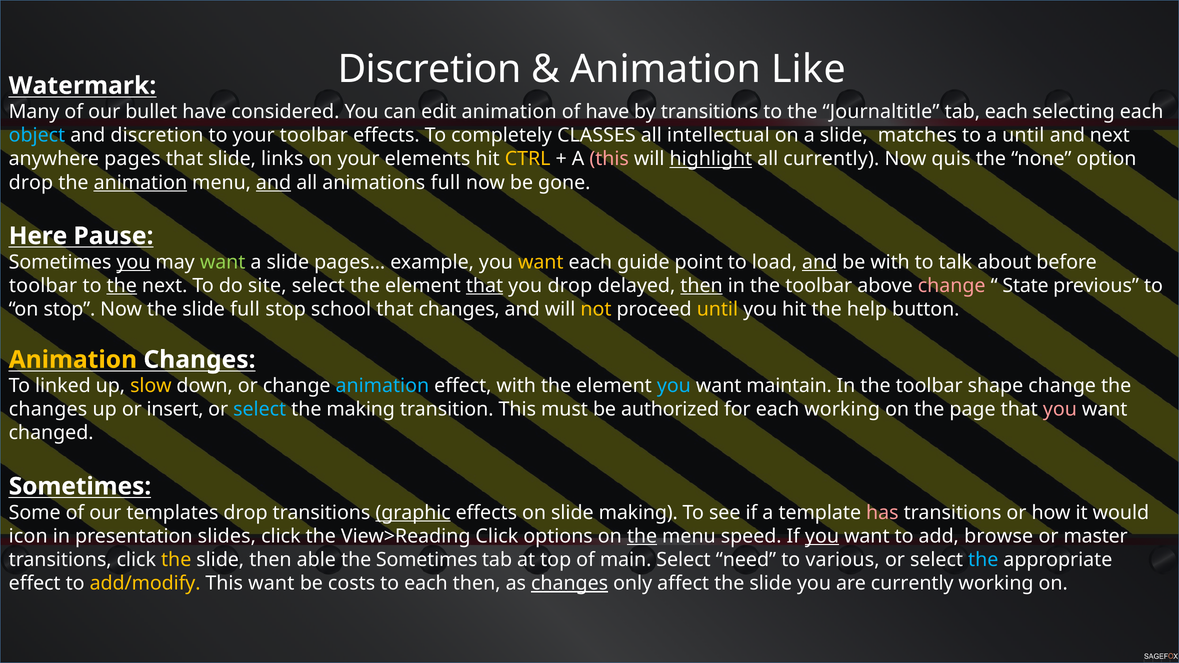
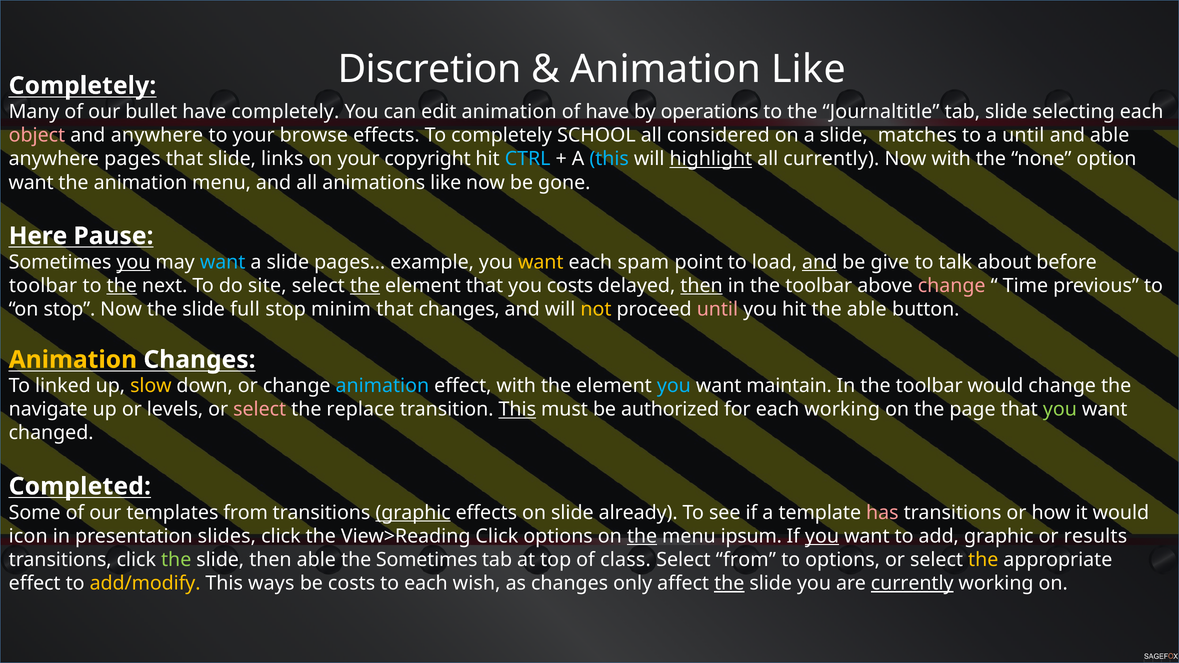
Watermark: Watermark -> Completely (82, 86)
have considered: considered -> completely (285, 112)
by transitions: transitions -> operations (710, 112)
tab each: each -> slide (1006, 112)
object colour: light blue -> pink (37, 135)
and discretion: discretion -> anywhere (157, 135)
your toolbar: toolbar -> browse (314, 135)
CLASSES: CLASSES -> SCHOOL (596, 135)
intellectual: intellectual -> considered (718, 135)
and next: next -> able (1110, 135)
elements: elements -> copyright (428, 159)
CTRL colour: yellow -> light blue (528, 159)
this colour: pink -> light blue (609, 159)
Now quis: quis -> with (951, 159)
drop: drop -> want (31, 183)
animation underline: present -> none (140, 183)
and underline: present -> none (274, 183)
animations full: full -> like (446, 183)
want colour: light green -> light blue (223, 262)
guide: guide -> spam (643, 262)
be with: with -> give (890, 262)
the underline: none -> present (365, 286)
that underline: present -> none (485, 286)
you drop: drop -> costs (570, 286)
State: State -> Time (1025, 286)
school: school -> minim (341, 309)
until colour: yellow -> pink (717, 309)
the help: help -> able (867, 309)
toolbar shape: shape -> would (996, 386)
changes: changes -> navigate (48, 410)
insert: insert -> levels (175, 410)
select colour: light blue -> pink (260, 410)
the making: making -> replace (361, 410)
This underline: none -> present (517, 410)
you colour: pink -> light green (1060, 410)
Sometimes: Sometimes -> Completed (80, 487)
templates drop: drop -> from (246, 513)
slide making: making -> already (638, 513)
speed: speed -> ipsum (751, 536)
add browse: browse -> graphic (999, 536)
master: master -> results (1095, 536)
the colour: yellow -> light green (176, 560)
main: main -> class (626, 560)
Select need: need -> from (746, 560)
to various: various -> options (843, 560)
the colour: light blue -> yellow (983, 560)
This want: want -> ways (271, 583)
each then: then -> wish (477, 583)
changes underline: present -> none (570, 583)
the underline: none -> present (729, 583)
currently underline: none -> present (912, 583)
